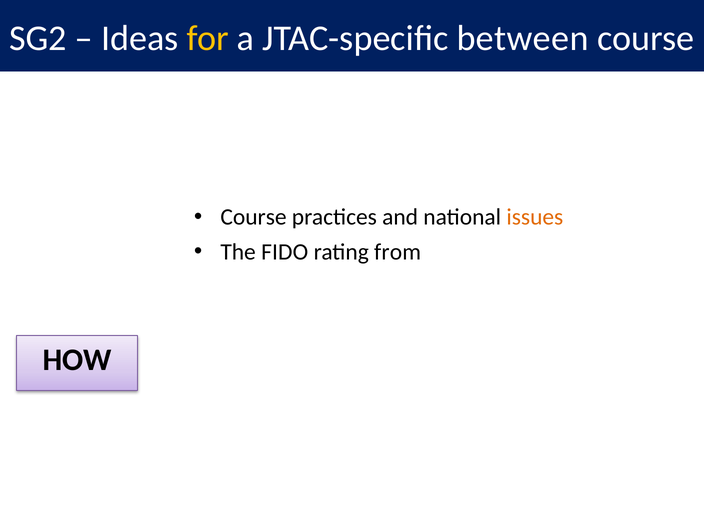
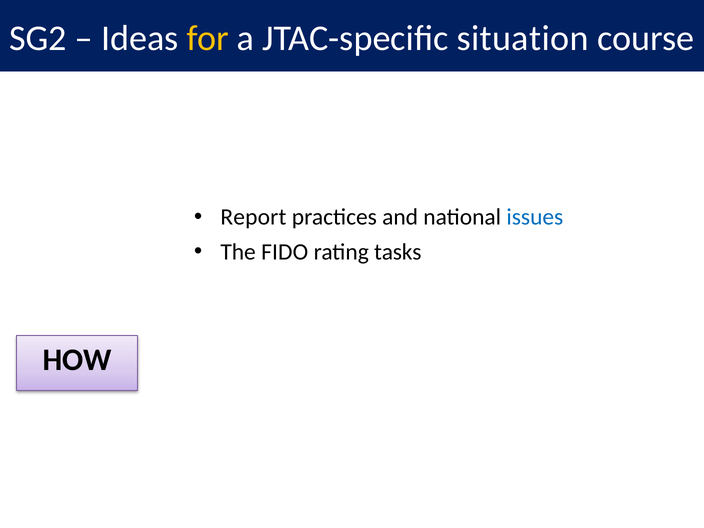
between: between -> situation (523, 38)
Course: Course -> Report (253, 217)
issues colour: orange -> blue (535, 217)
from: from -> tasks (398, 252)
